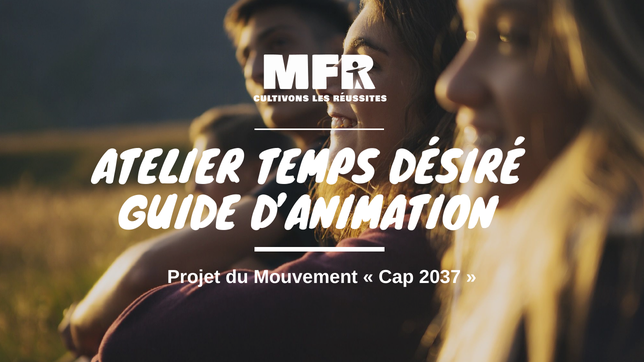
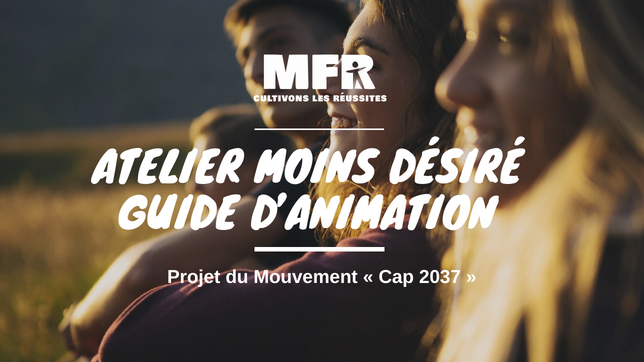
TEMPS: TEMPS -> MOINS (316, 168)
